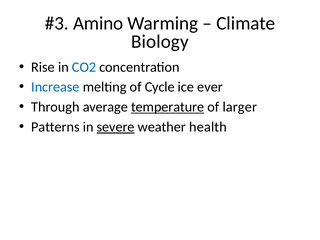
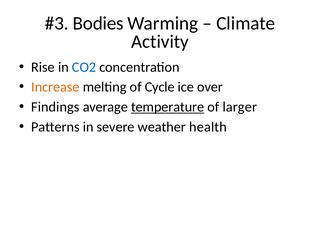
Amino: Amino -> Bodies (98, 23)
Biology: Biology -> Activity (160, 42)
Increase colour: blue -> orange (55, 87)
ever: ever -> over (210, 87)
Through: Through -> Findings (55, 107)
severe underline: present -> none (116, 127)
